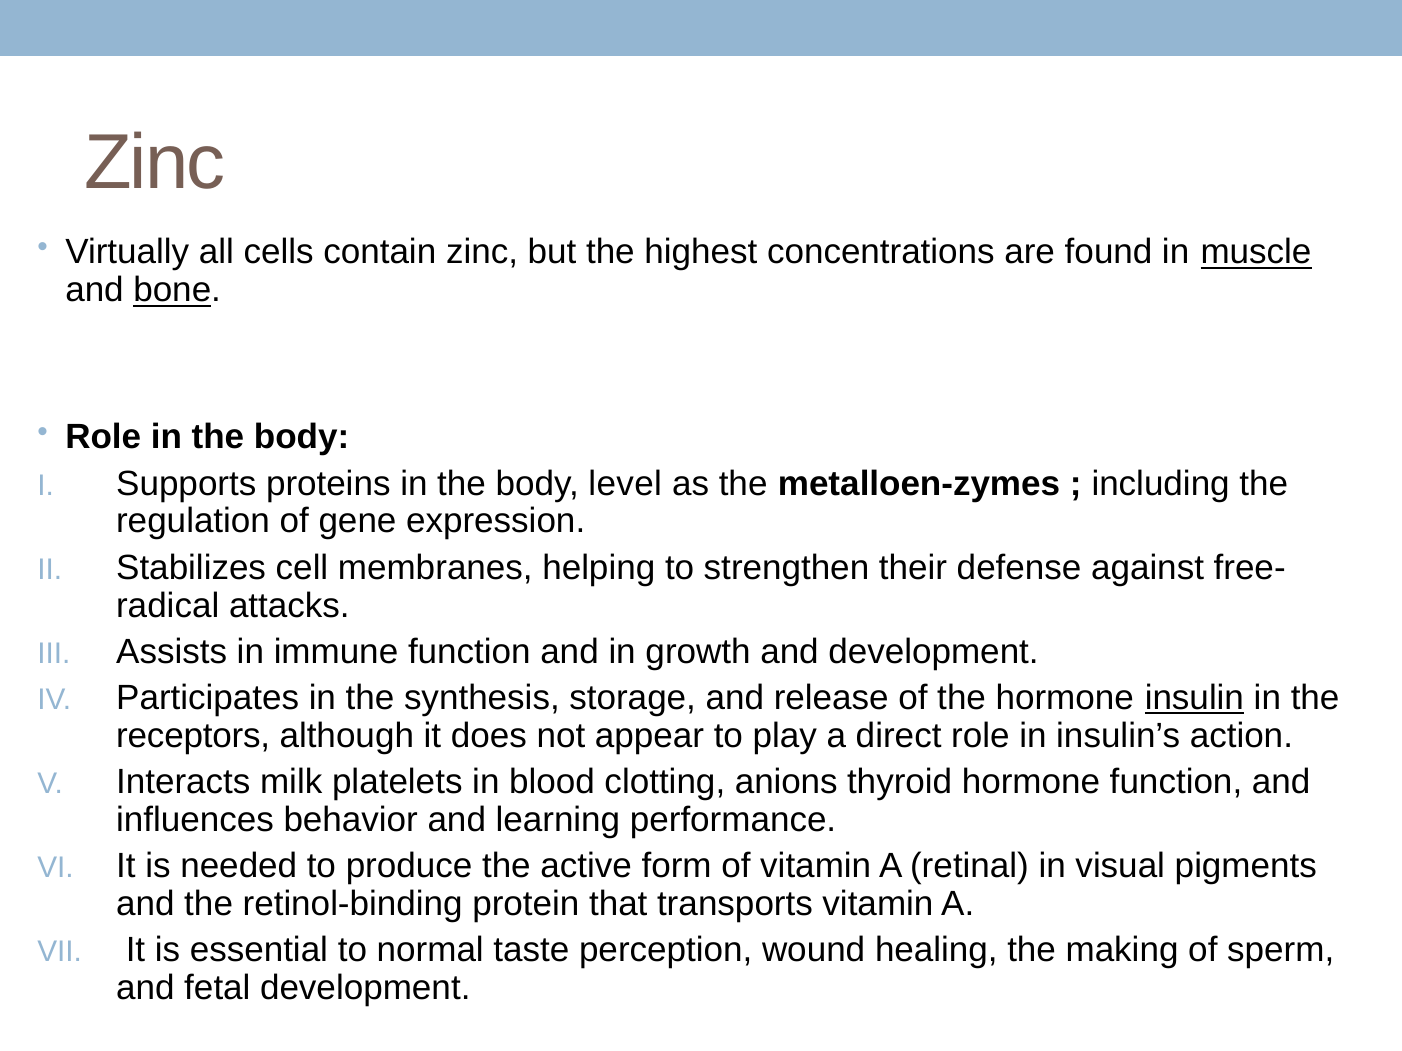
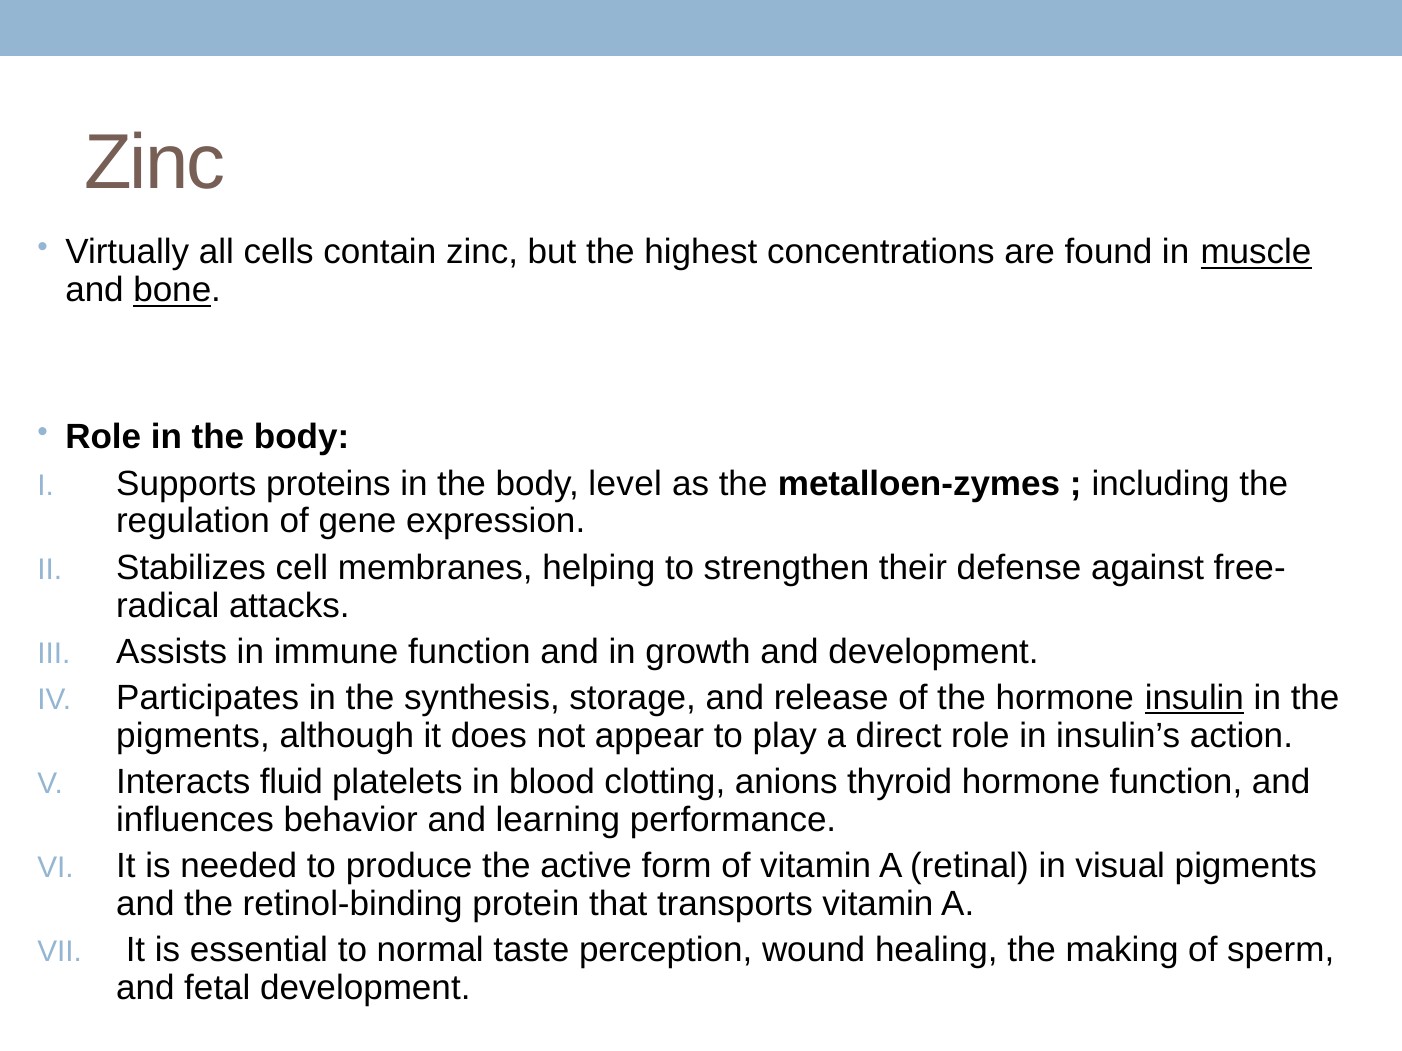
receptors: receptors -> pigments (193, 736)
milk: milk -> fluid (291, 782)
